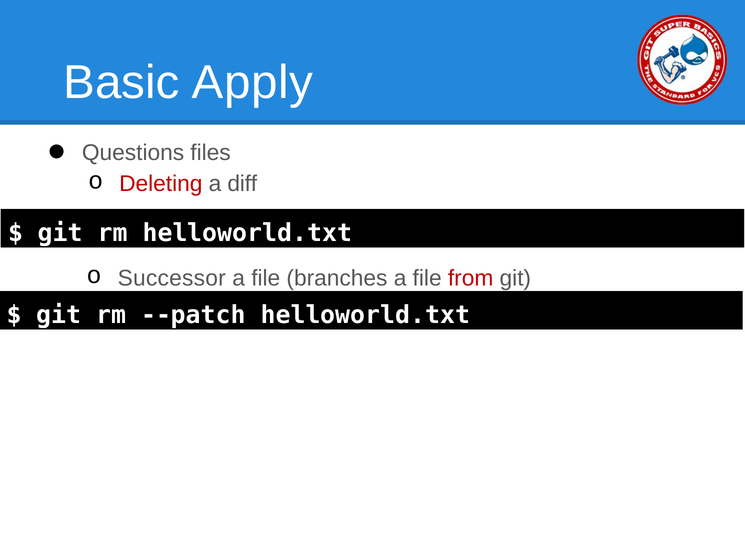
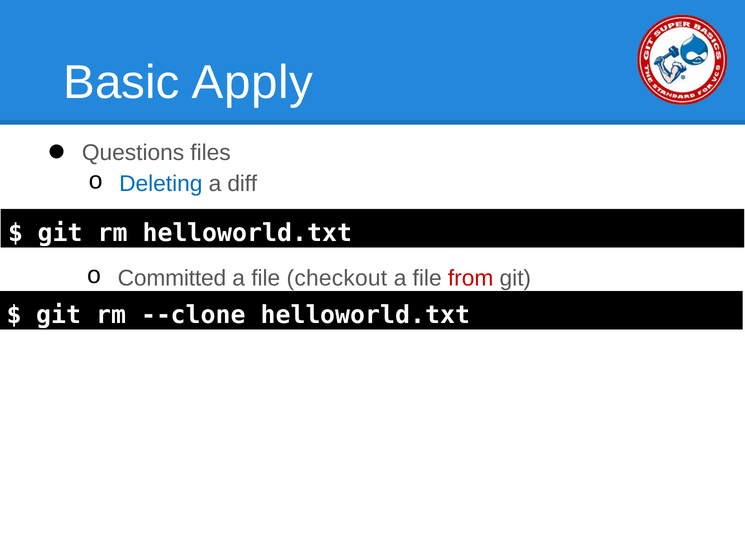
Deleting colour: red -> blue (161, 184)
Successor: Successor -> Committed (172, 279)
branches: branches -> checkout (337, 279)
--patch: --patch -> --clone (193, 315)
